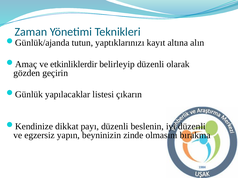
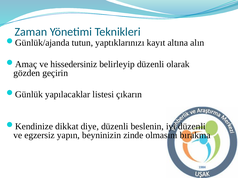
etkinliklerdir: etkinliklerdir -> hissedersiniz (74, 64)
payı: payı -> diye (90, 127)
